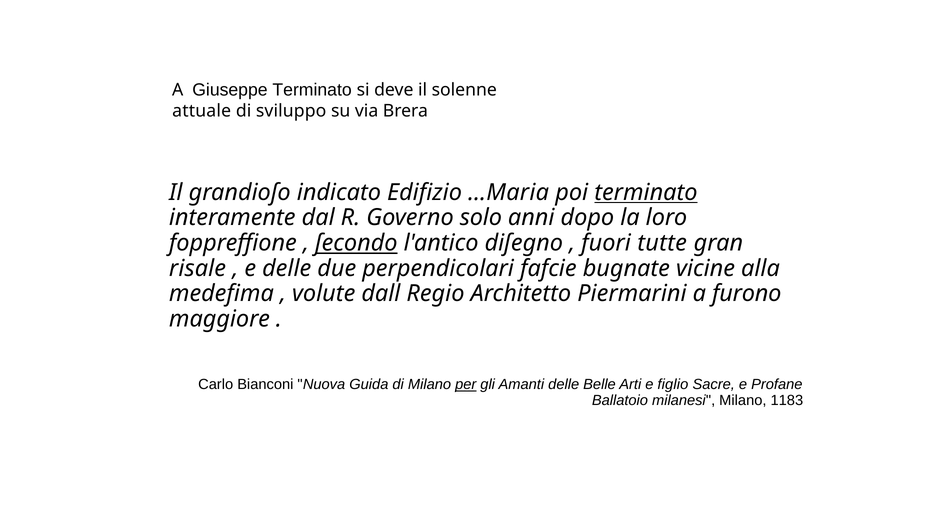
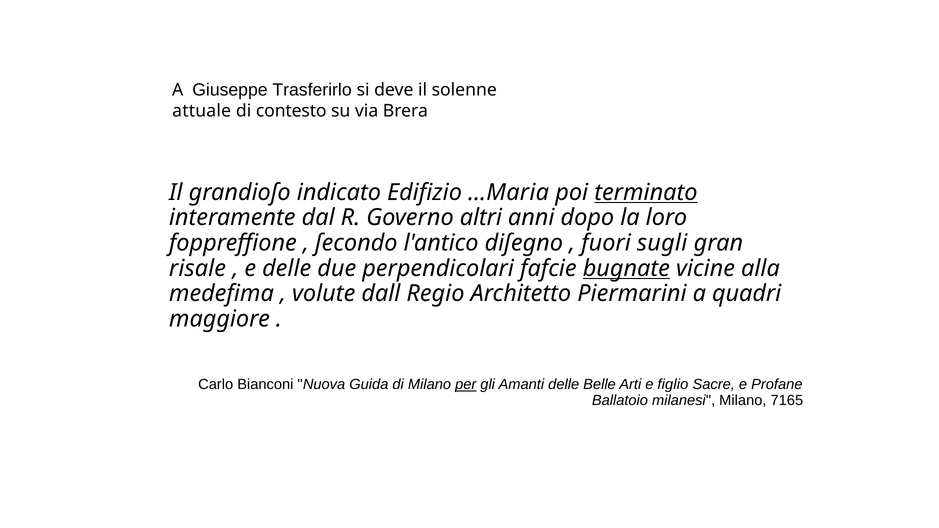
Giuseppe Terminato: Terminato -> Trasferirlo (312, 90)
sviluppo: sviluppo -> contesto (291, 111)
solo: solo -> altri (481, 218)
ſecondo underline: present -> none (356, 243)
tutte: tutte -> sugli (662, 243)
bugnate underline: none -> present (626, 268)
furono: furono -> quadri (747, 294)
1183: 1183 -> 7165 (787, 401)
